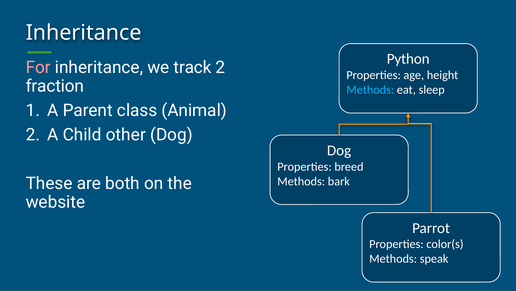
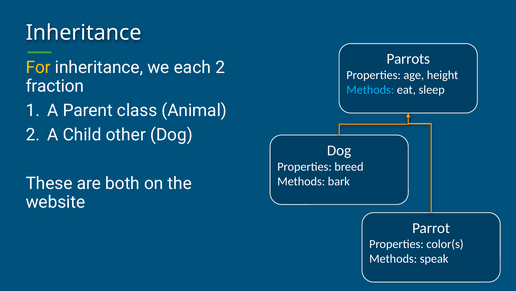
Python: Python -> Parrots (408, 59)
For colour: pink -> yellow (38, 67)
track: track -> each (192, 67)
